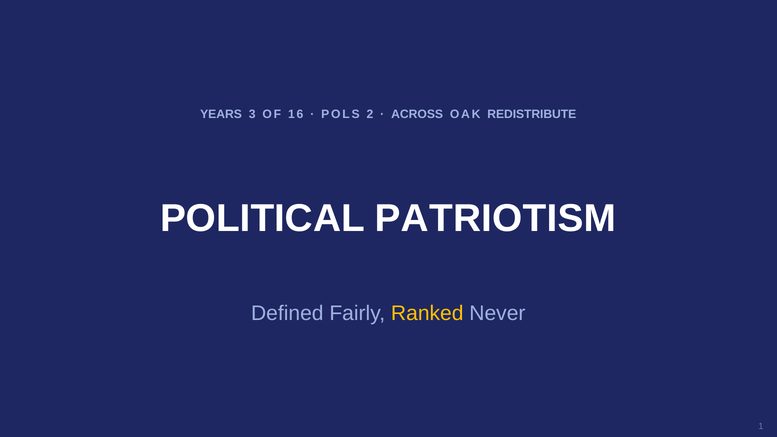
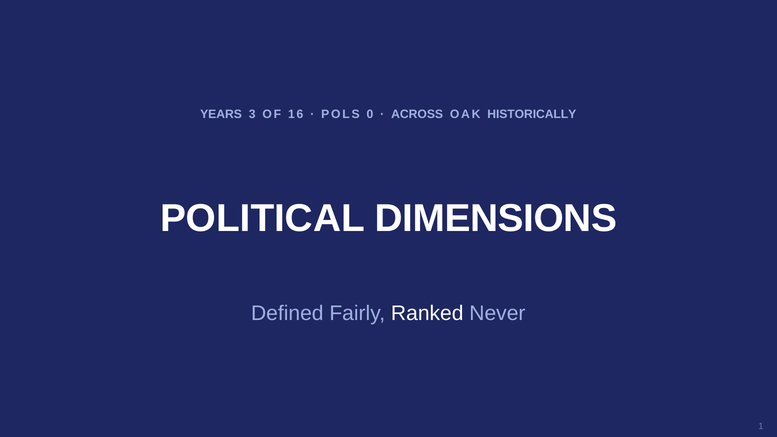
2: 2 -> 0 (370, 114)
REDISTRIBUTE: REDISTRIBUTE -> HISTORICALLY (532, 114)
PATRIOTISM: PATRIOTISM -> DIMENSIONS (496, 218)
Ranked colour: yellow -> white (427, 313)
